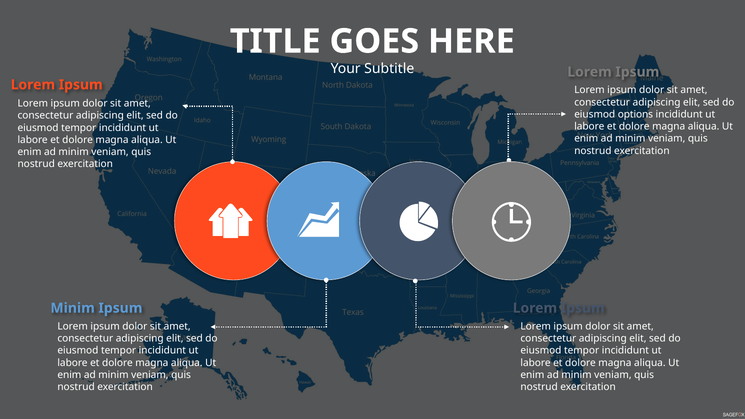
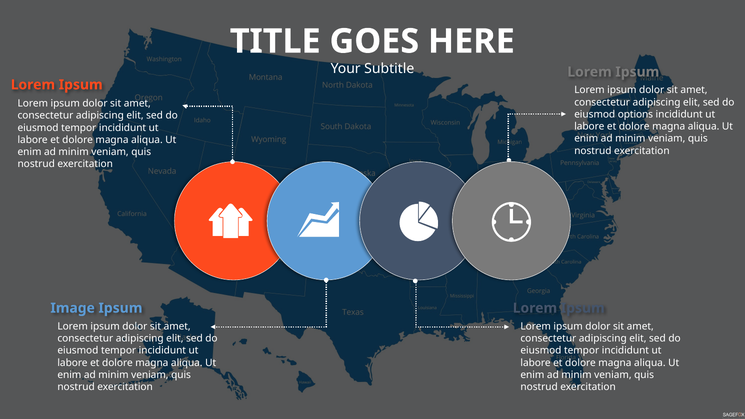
Minim: Minim -> Image (73, 308)
